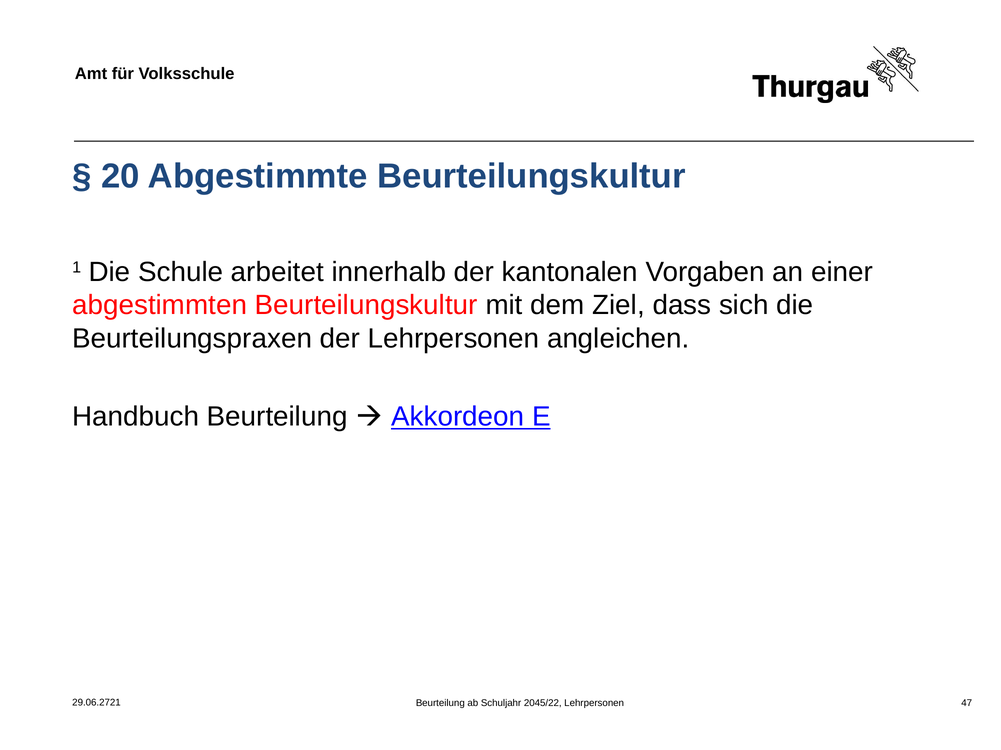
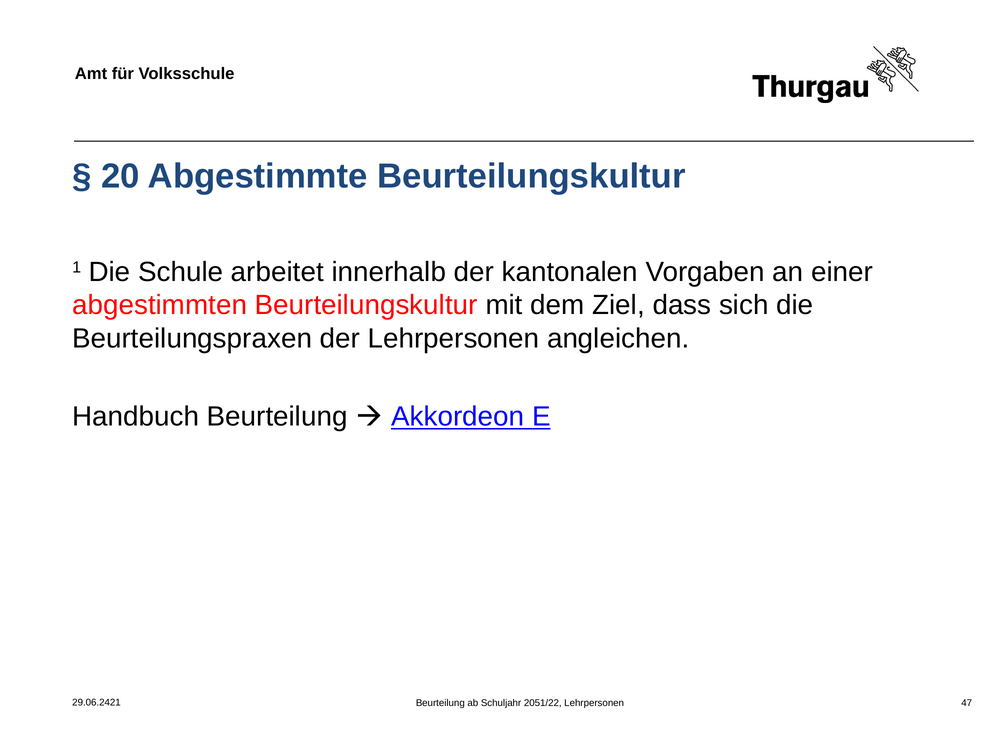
29.06.2721: 29.06.2721 -> 29.06.2421 (96, 703)
2045/22: 2045/22 -> 2051/22 (543, 704)
